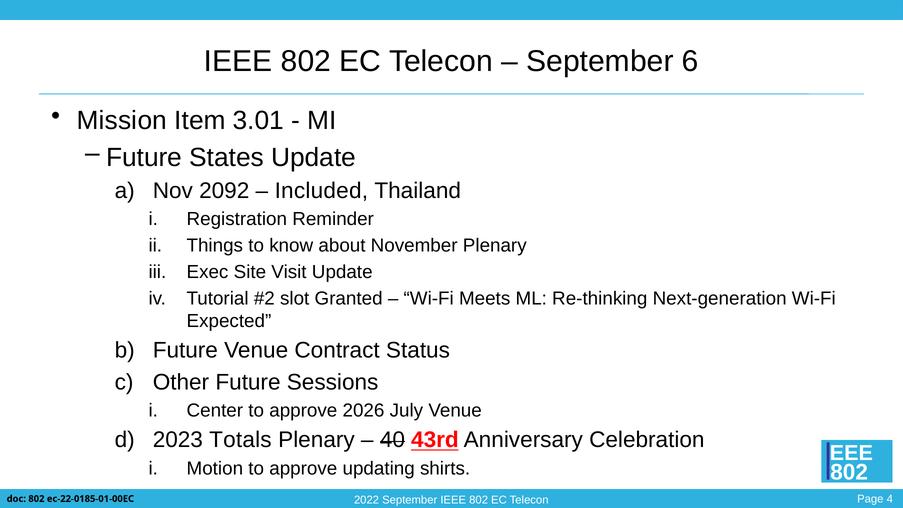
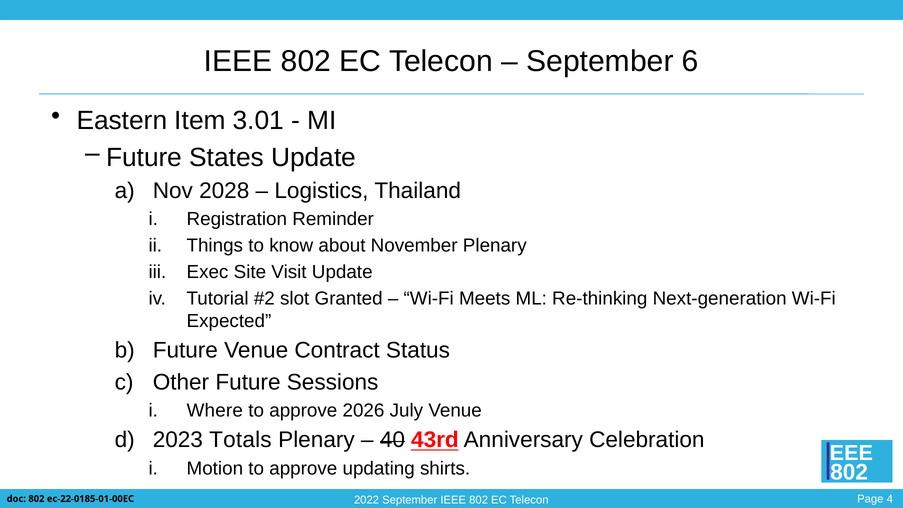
Mission: Mission -> Eastern (122, 120)
2092: 2092 -> 2028 (224, 191)
Included: Included -> Logistics (321, 191)
Center: Center -> Where (215, 410)
